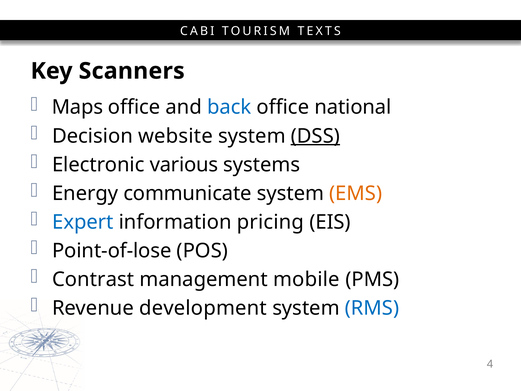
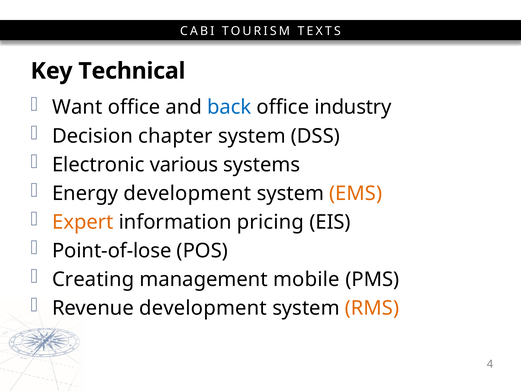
Scanners: Scanners -> Technical (132, 71)
Maps: Maps -> Want (77, 107)
national: national -> industry (353, 107)
website: website -> chapter (175, 136)
DSS underline: present -> none (315, 136)
Energy communicate: communicate -> development (187, 193)
Expert colour: blue -> orange (83, 222)
Contrast: Contrast -> Creating (93, 279)
RMS colour: blue -> orange (372, 308)
